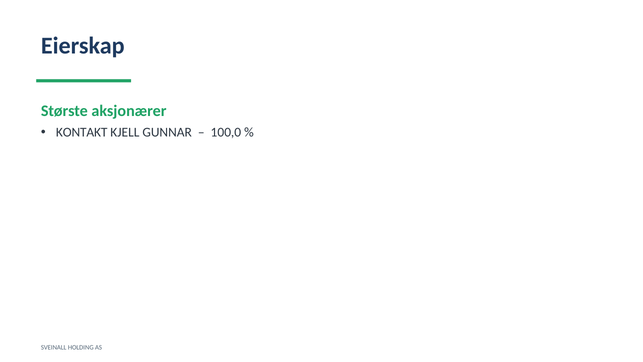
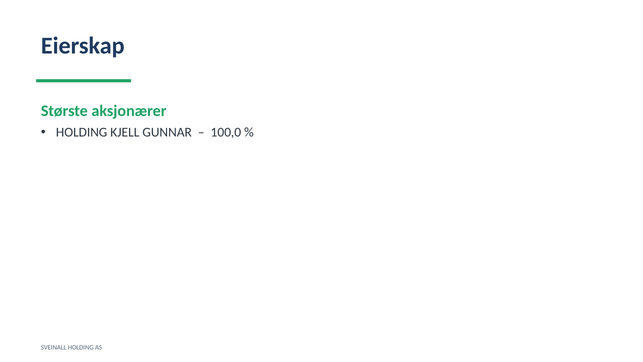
KONTAKT: KONTAKT -> HOLDING (82, 132)
